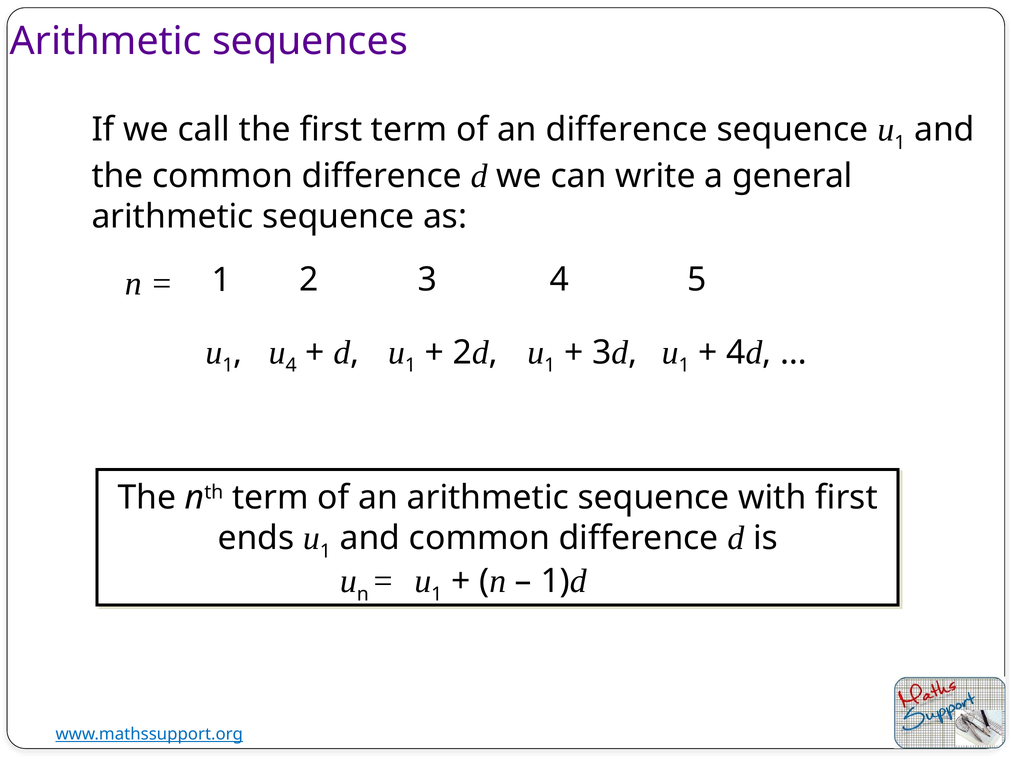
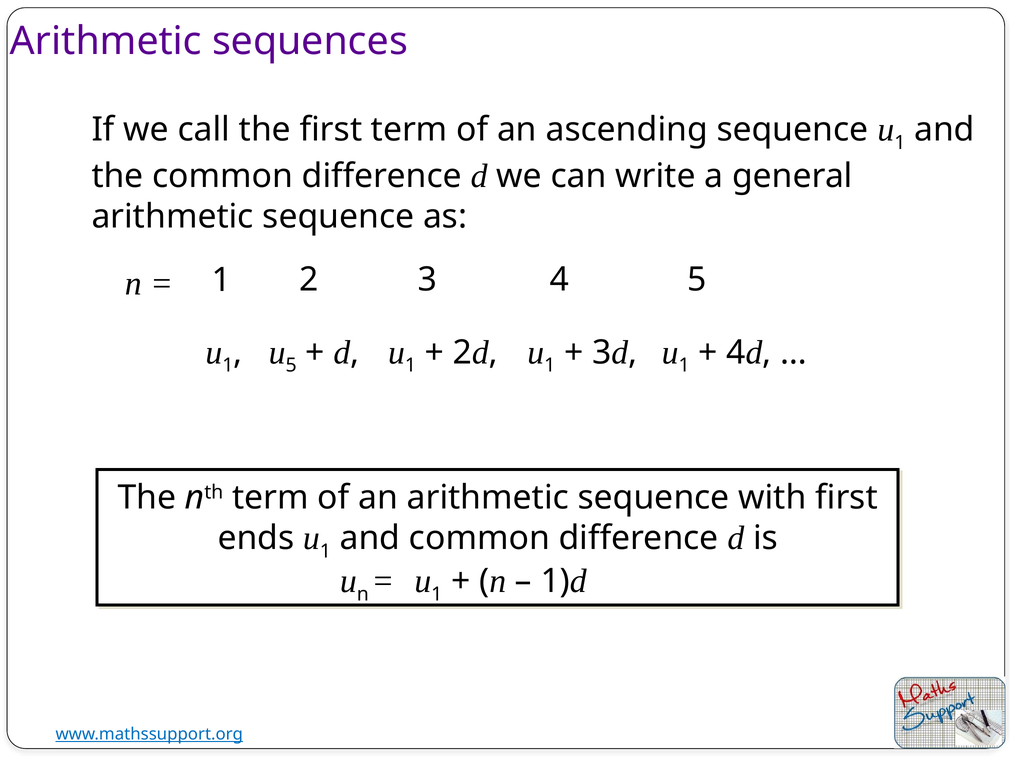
an difference: difference -> ascending (627, 130)
4: 4 -> 5 (291, 366)
